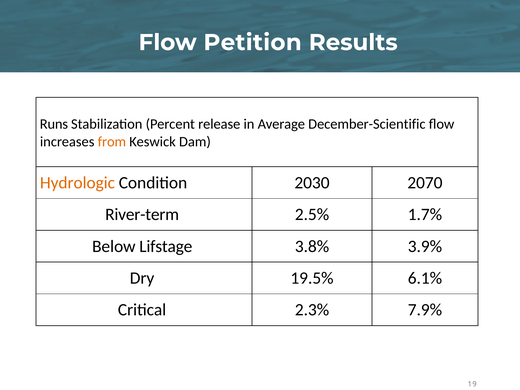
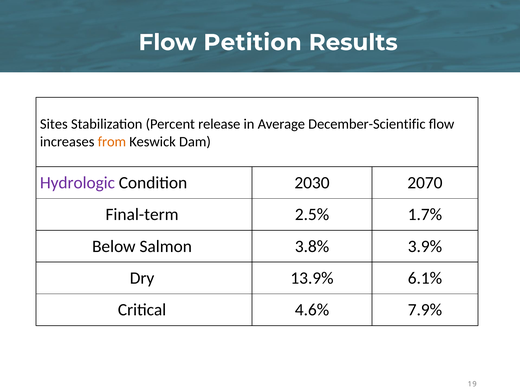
Runs: Runs -> Sites (54, 124)
Hydrologic colour: orange -> purple (77, 183)
River-term: River-term -> Final-term (142, 215)
Lifstage: Lifstage -> Salmon (166, 246)
19.5%: 19.5% -> 13.9% (312, 278)
2.3%: 2.3% -> 4.6% (312, 310)
